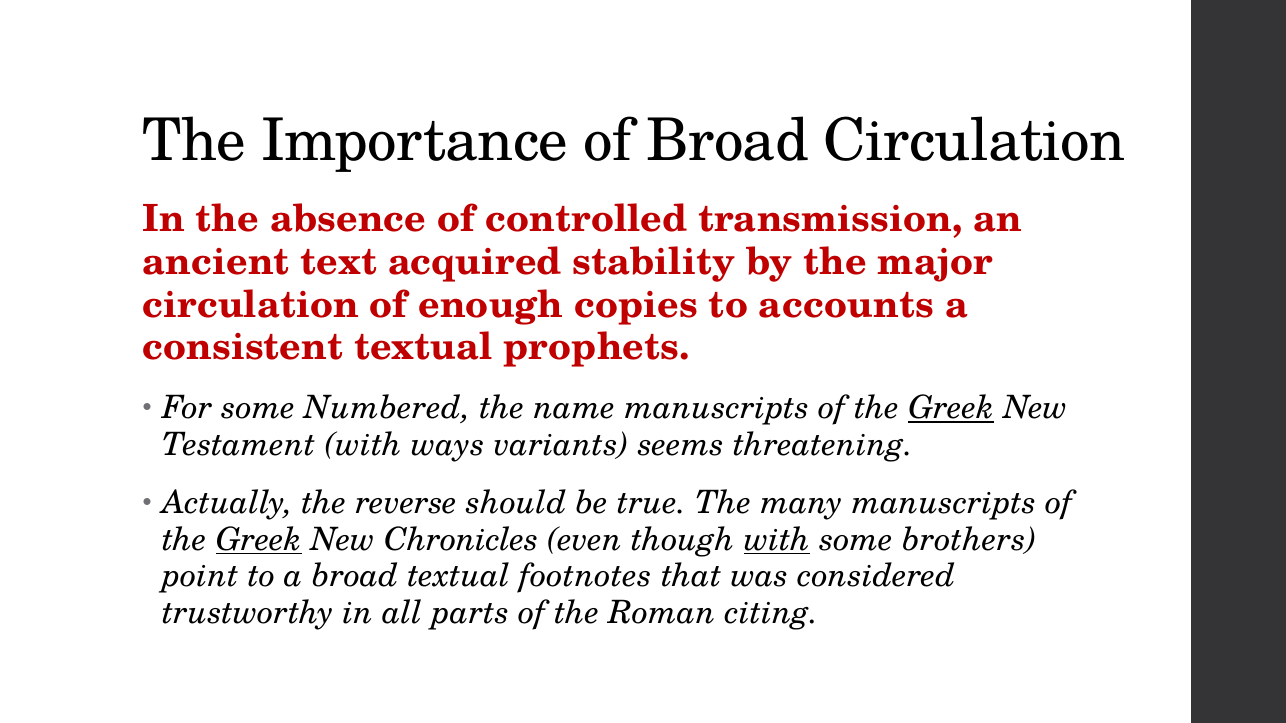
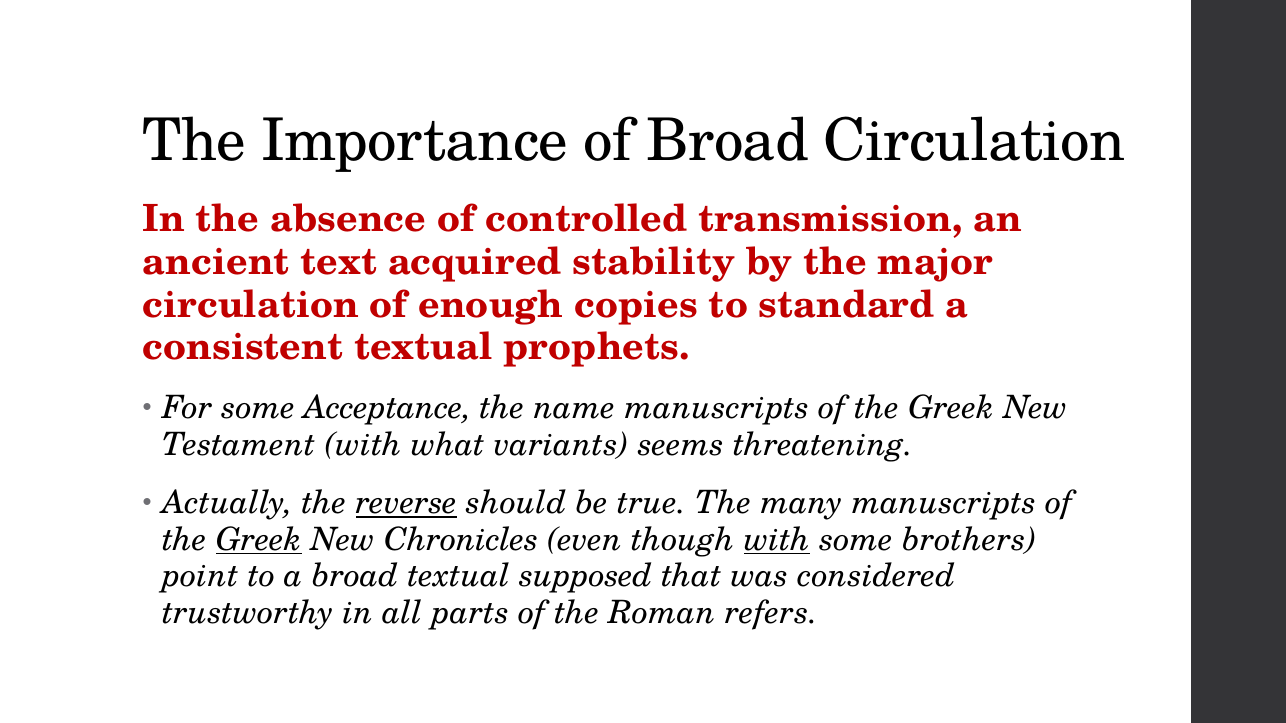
accounts: accounts -> standard (847, 305)
Numbered: Numbered -> Acceptance (388, 409)
Greek underline: present -> none (951, 409)
ways: ways -> what (448, 445)
reverse underline: none -> present (406, 503)
footnotes: footnotes -> supposed (586, 577)
citing: citing -> refers (771, 613)
